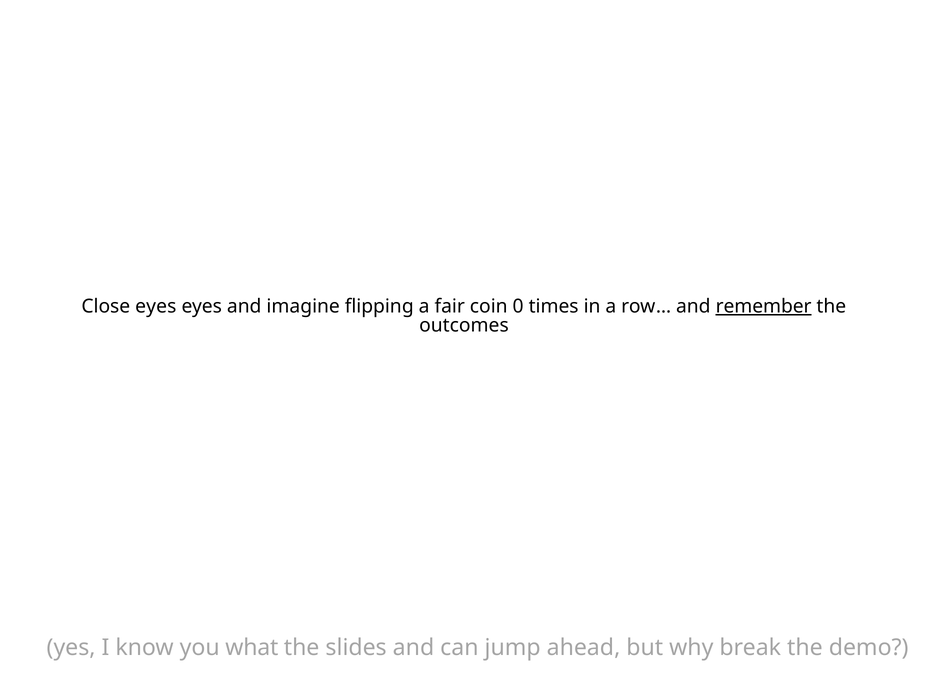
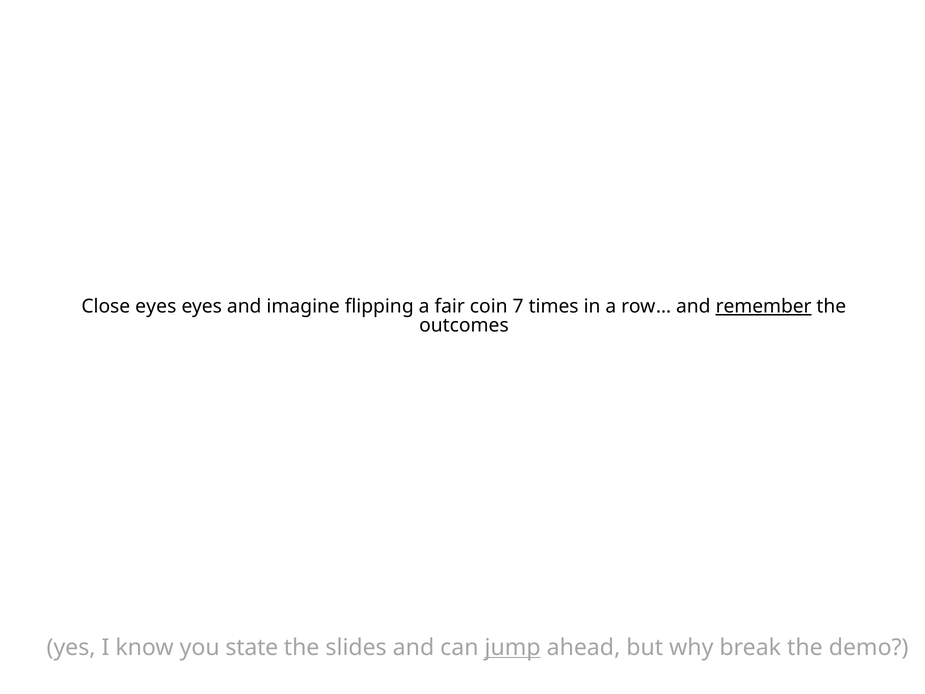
0: 0 -> 7 (518, 306)
what: what -> state (252, 647)
jump underline: none -> present (513, 647)
